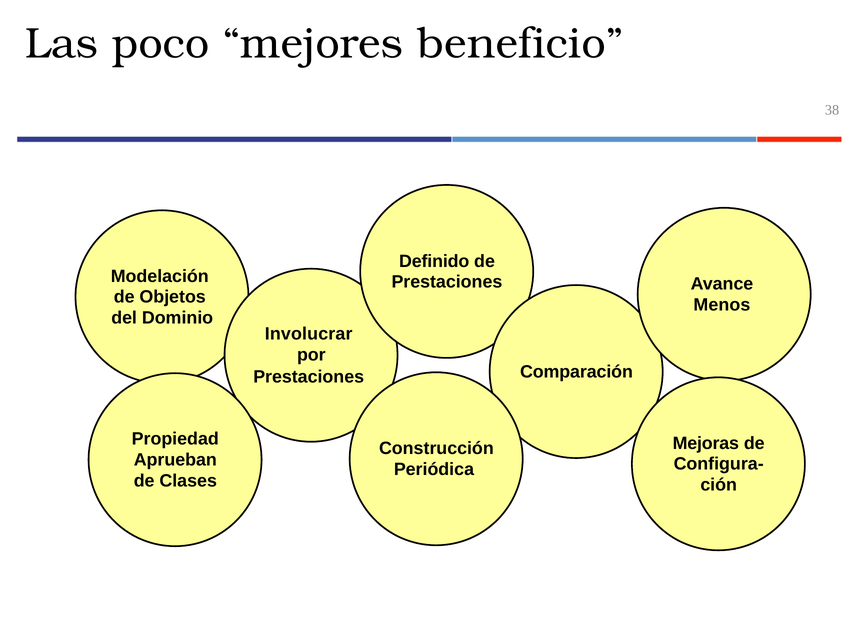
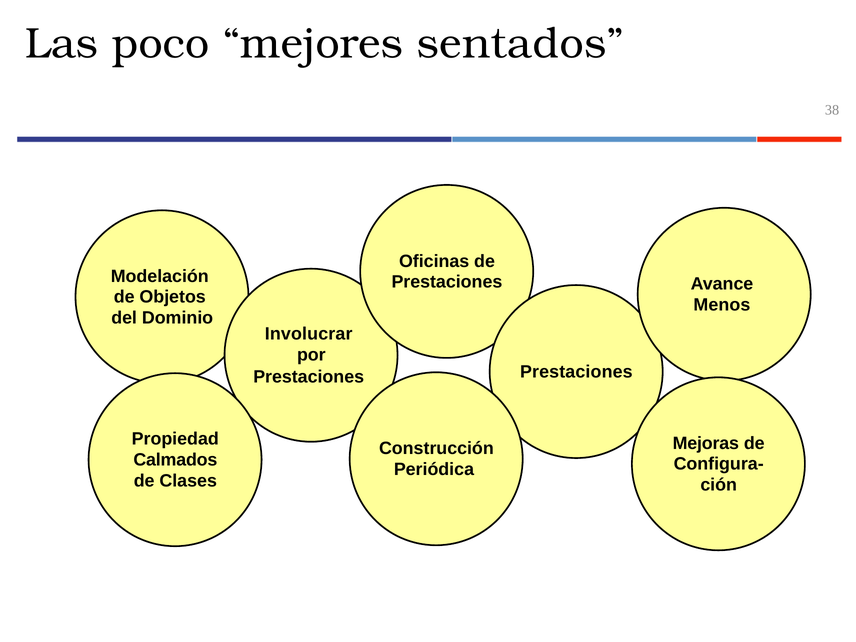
beneficio: beneficio -> sentados (520, 43)
Definido: Definido -> Oficinas (434, 261)
Comparación: Comparación -> Prestaciones (576, 372)
Aprueban: Aprueban -> Calmados (175, 460)
